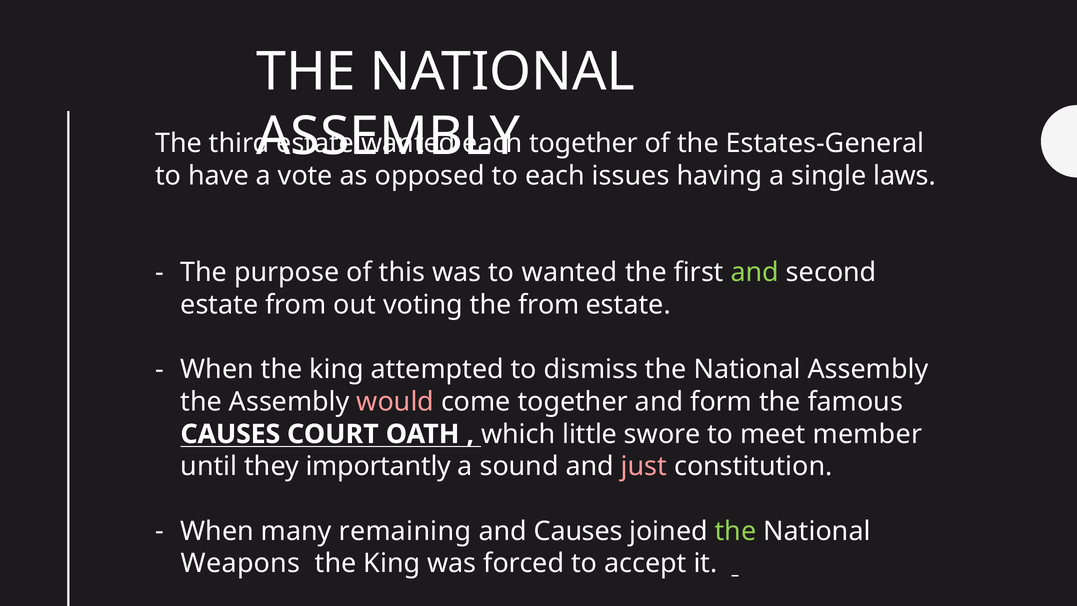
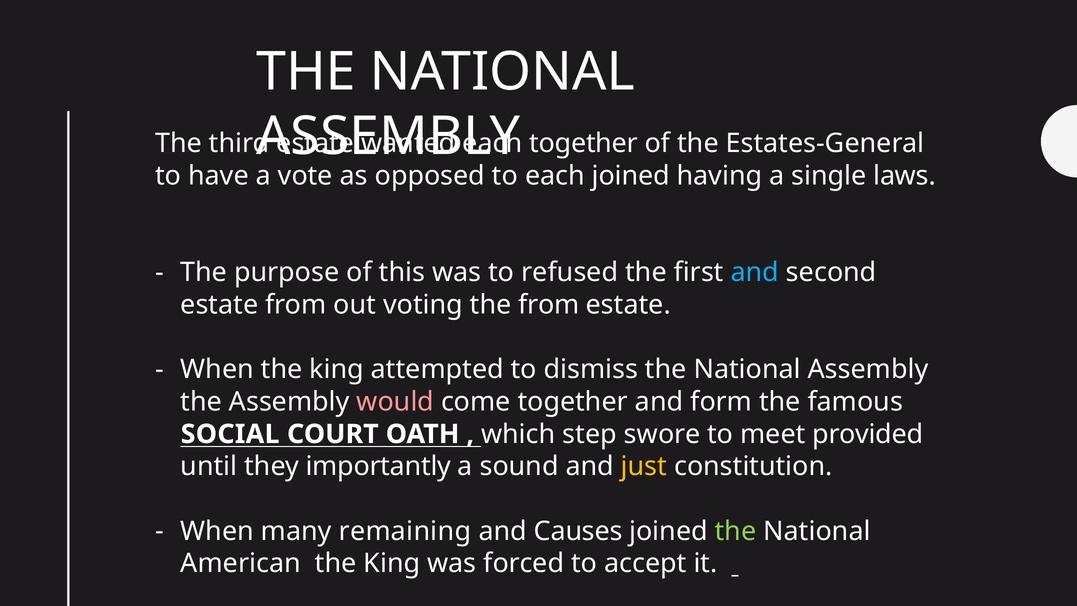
each issues: issues -> joined (631, 176)
to wanted: wanted -> refused (570, 272)
and colour: light green -> light blue (755, 272)
CAUSES: CAUSES -> SOCIAL (230, 434)
little: little -> step (590, 434)
member: member -> provided (868, 434)
just colour: pink -> yellow (644, 466)
Weapons: Weapons -> American (241, 563)
